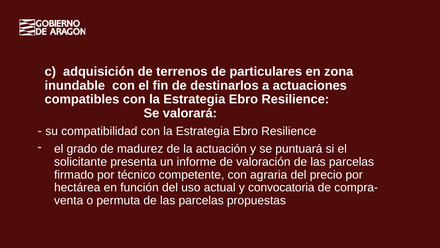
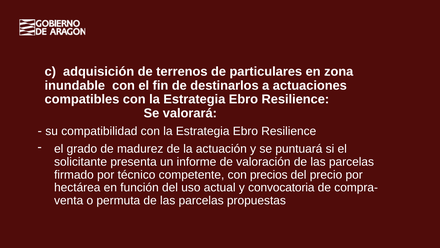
agraria: agraria -> precios (269, 174)
